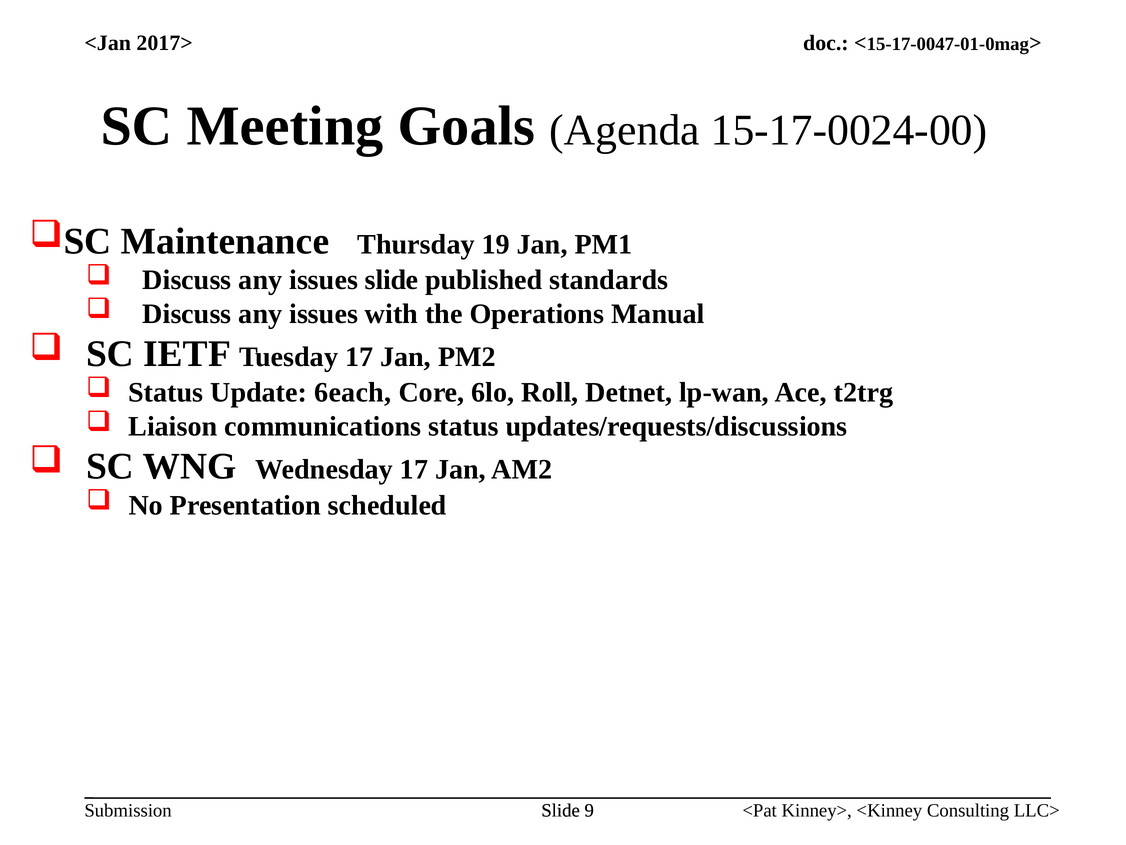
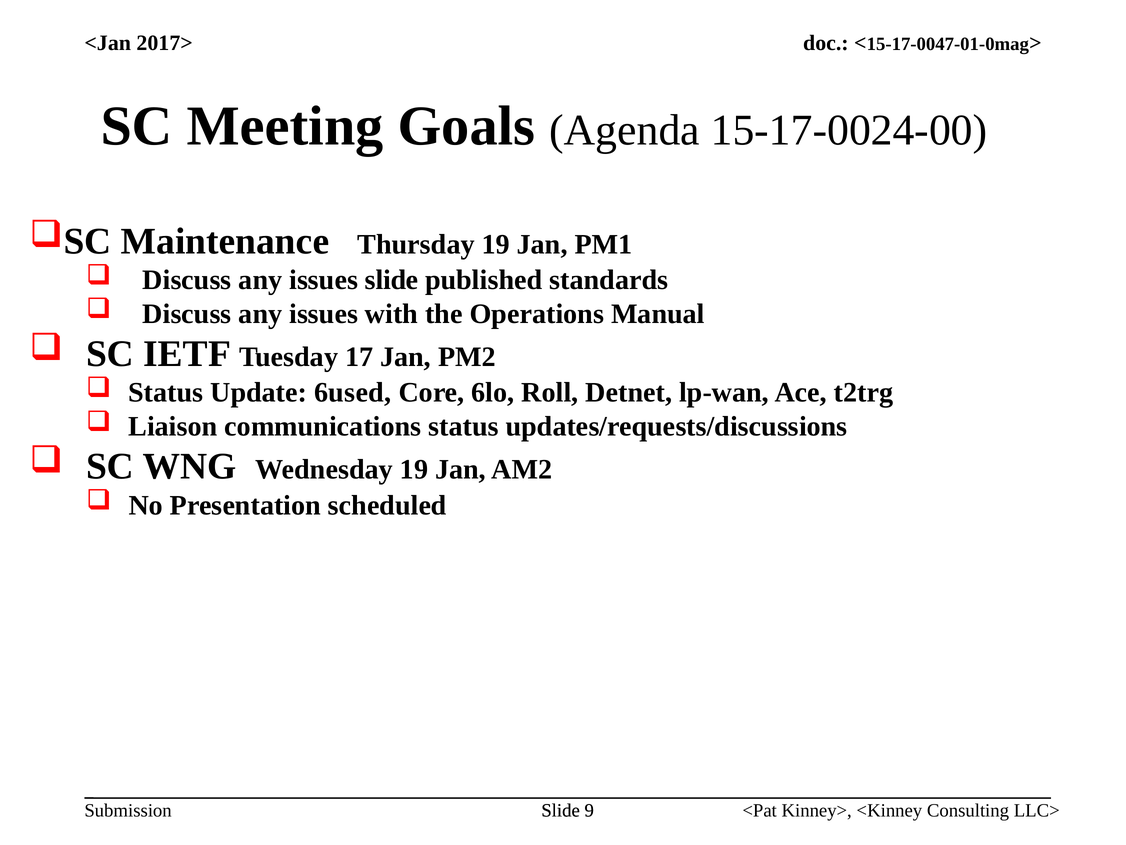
6each: 6each -> 6used (353, 392)
Wednesday 17: 17 -> 19 (414, 469)
